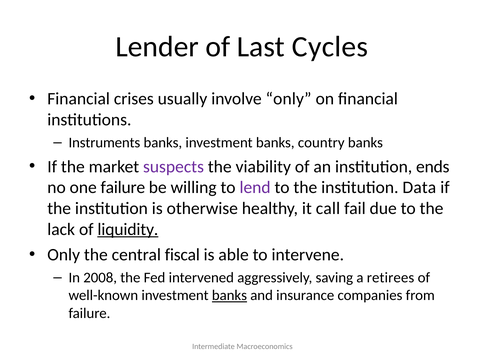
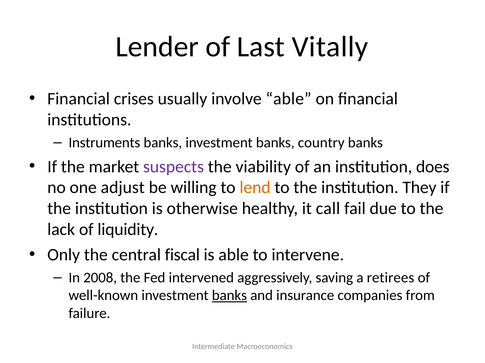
Cycles: Cycles -> Vitally (330, 47)
involve only: only -> able (289, 99)
ends: ends -> does (433, 167)
one failure: failure -> adjust (123, 188)
lend colour: purple -> orange (255, 188)
Data: Data -> They (419, 188)
liquidity underline: present -> none (128, 230)
